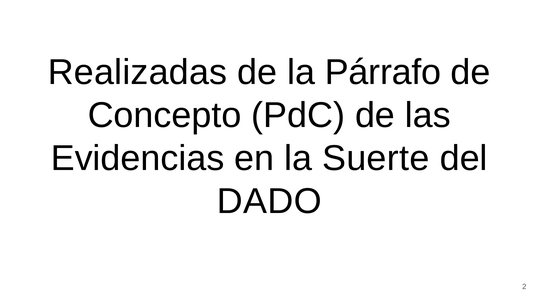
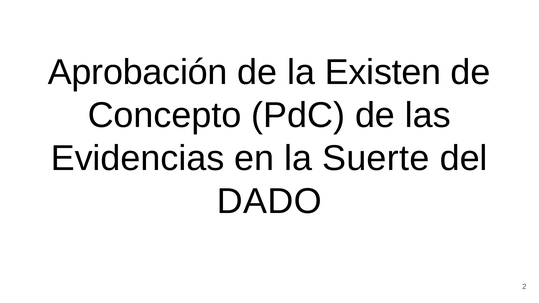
Realizadas: Realizadas -> Aprobación (138, 72)
Párrafo: Párrafo -> Existen (383, 72)
